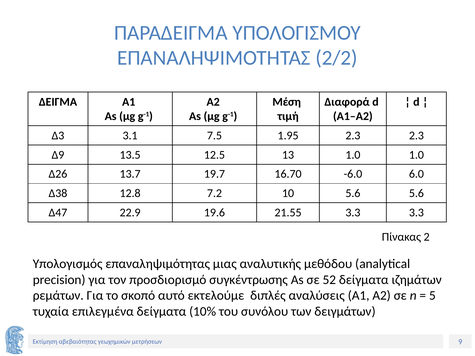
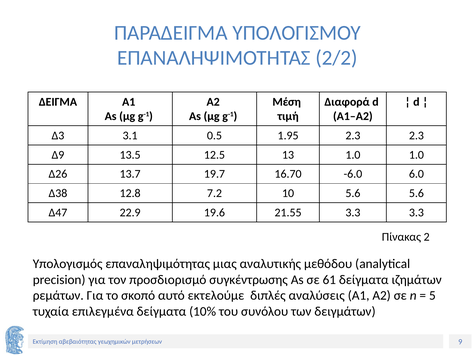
7.5: 7.5 -> 0.5 (214, 136)
52: 52 -> 61 (329, 280)
